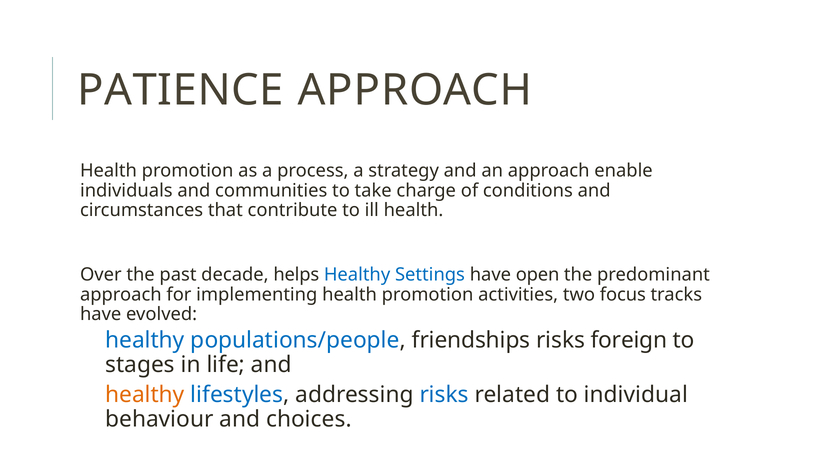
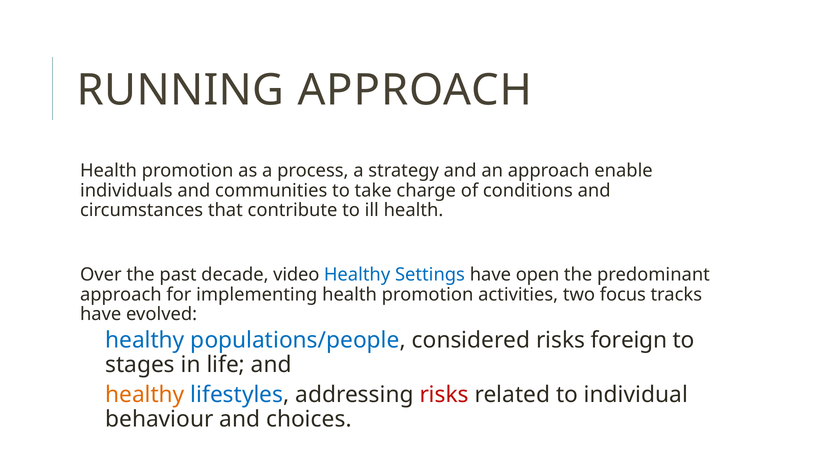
PATIENCE: PATIENCE -> RUNNING (181, 90)
helps: helps -> video (296, 274)
friendships: friendships -> considered (471, 340)
risks colour: blue -> red (444, 394)
